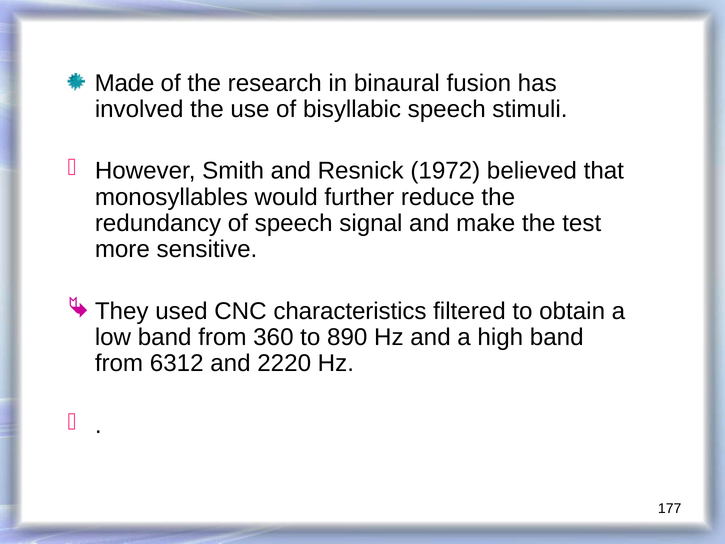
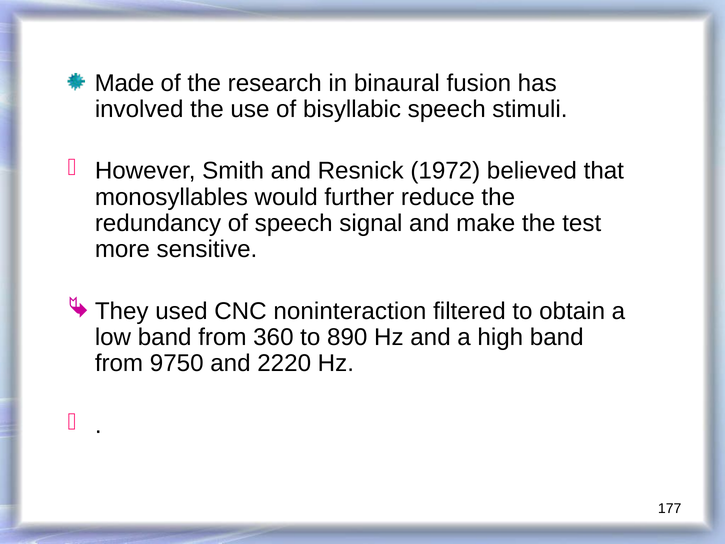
characteristics: characteristics -> noninteraction (350, 311)
6312: 6312 -> 9750 (177, 363)
